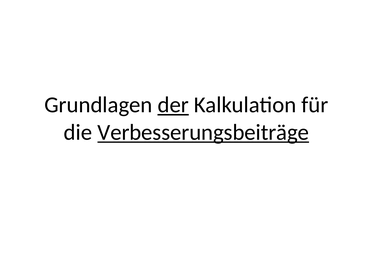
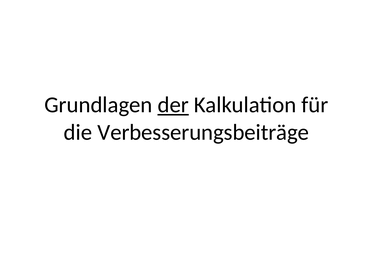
Verbesserungsbeiträge underline: present -> none (203, 132)
